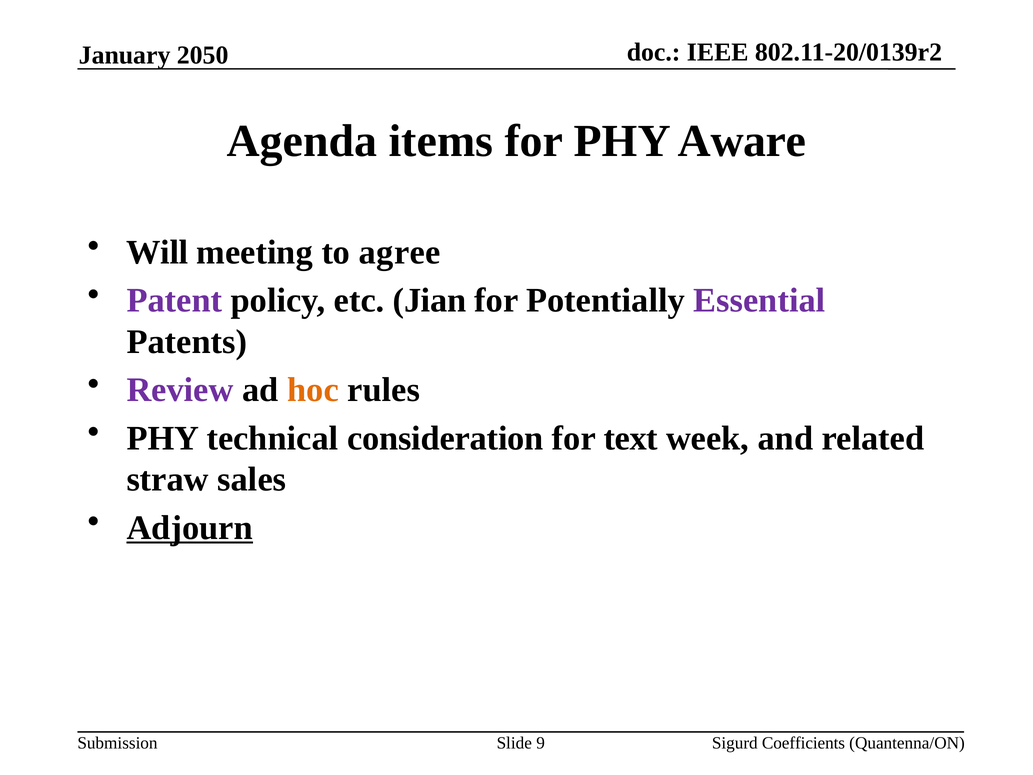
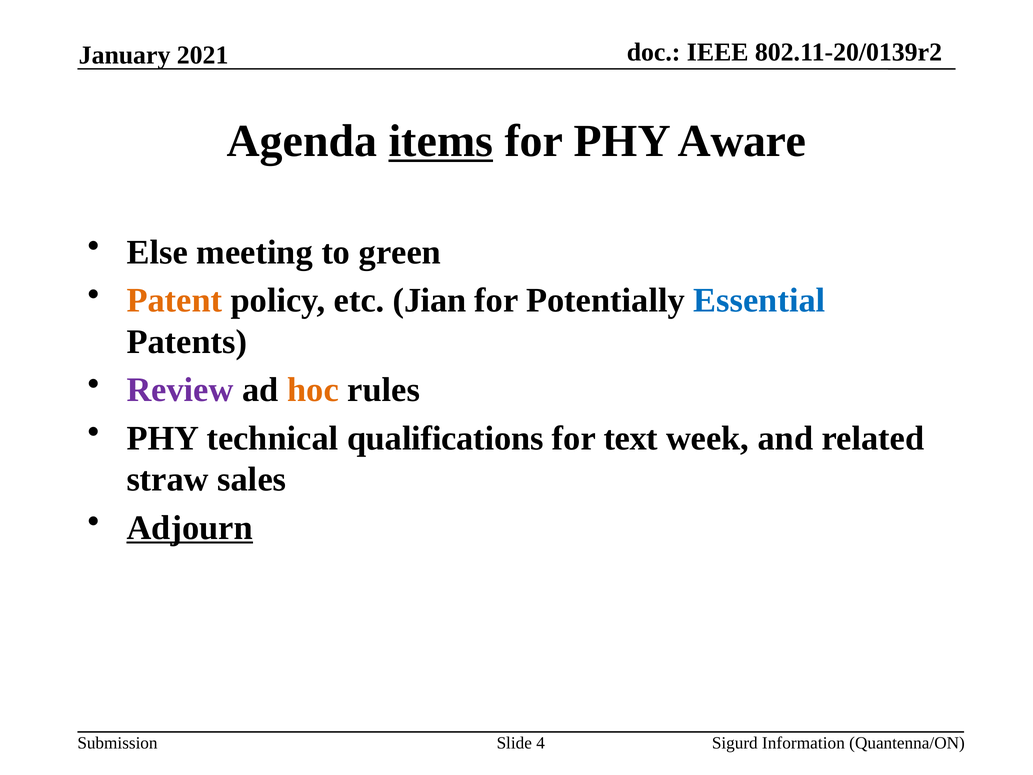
2050: 2050 -> 2021 (203, 55)
items underline: none -> present (441, 141)
Will: Will -> Else (157, 252)
agree: agree -> green (400, 252)
Patent colour: purple -> orange (174, 300)
Essential colour: purple -> blue (759, 300)
consideration: consideration -> qualifications (445, 438)
9: 9 -> 4 (541, 743)
Coefficients: Coefficients -> Information (803, 743)
